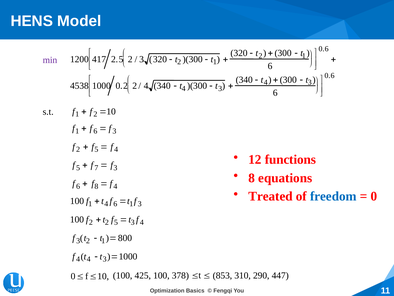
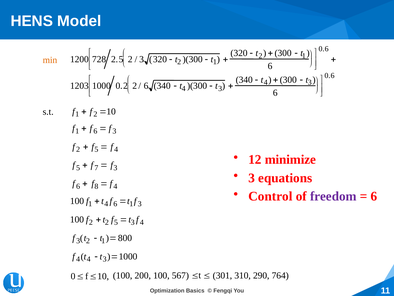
min colour: purple -> orange (50, 60)
417: 417 -> 728 (99, 59)
4538: 4538 -> 1203 (79, 86)
4: 4 -> 6 (146, 86)
functions: functions -> minimize (290, 159)
8: 8 -> 3 (252, 178)
Treated: Treated -> Control (270, 196)
freedom colour: blue -> purple (333, 196)
0: 0 -> 6 (374, 196)
425: 425 -> 200 (143, 275)
378: 378 -> 567 (180, 275)
853: 853 -> 301 (222, 275)
447: 447 -> 764 (280, 275)
